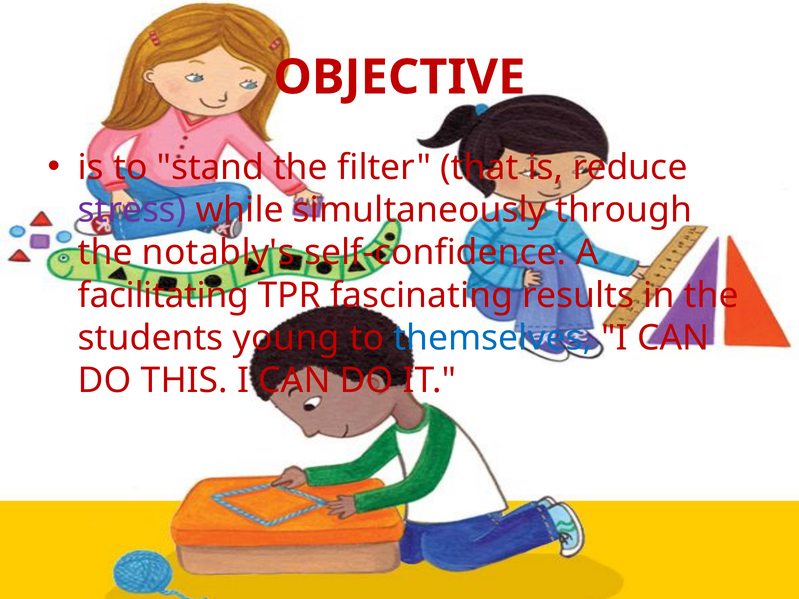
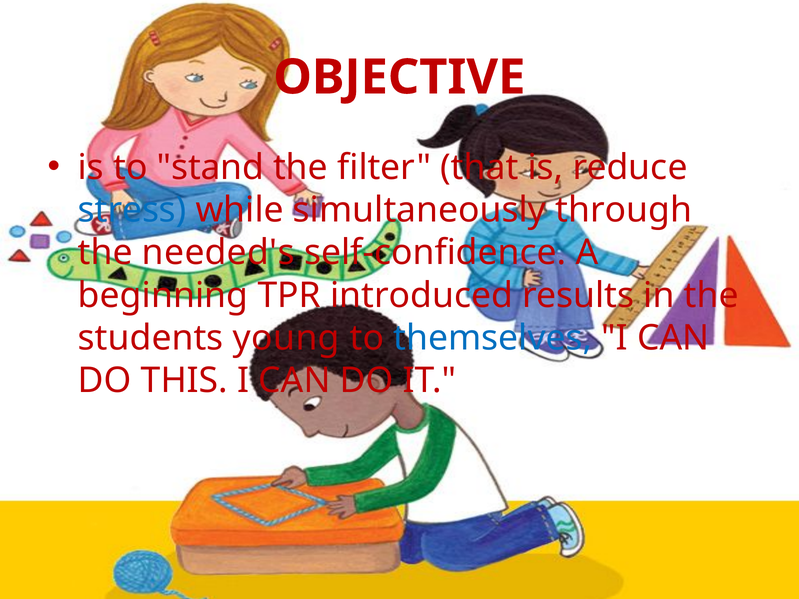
stress colour: purple -> blue (132, 210)
notably's: notably's -> needed's (218, 253)
facilitating: facilitating -> beginning (163, 295)
fascinating: fascinating -> introduced (422, 295)
